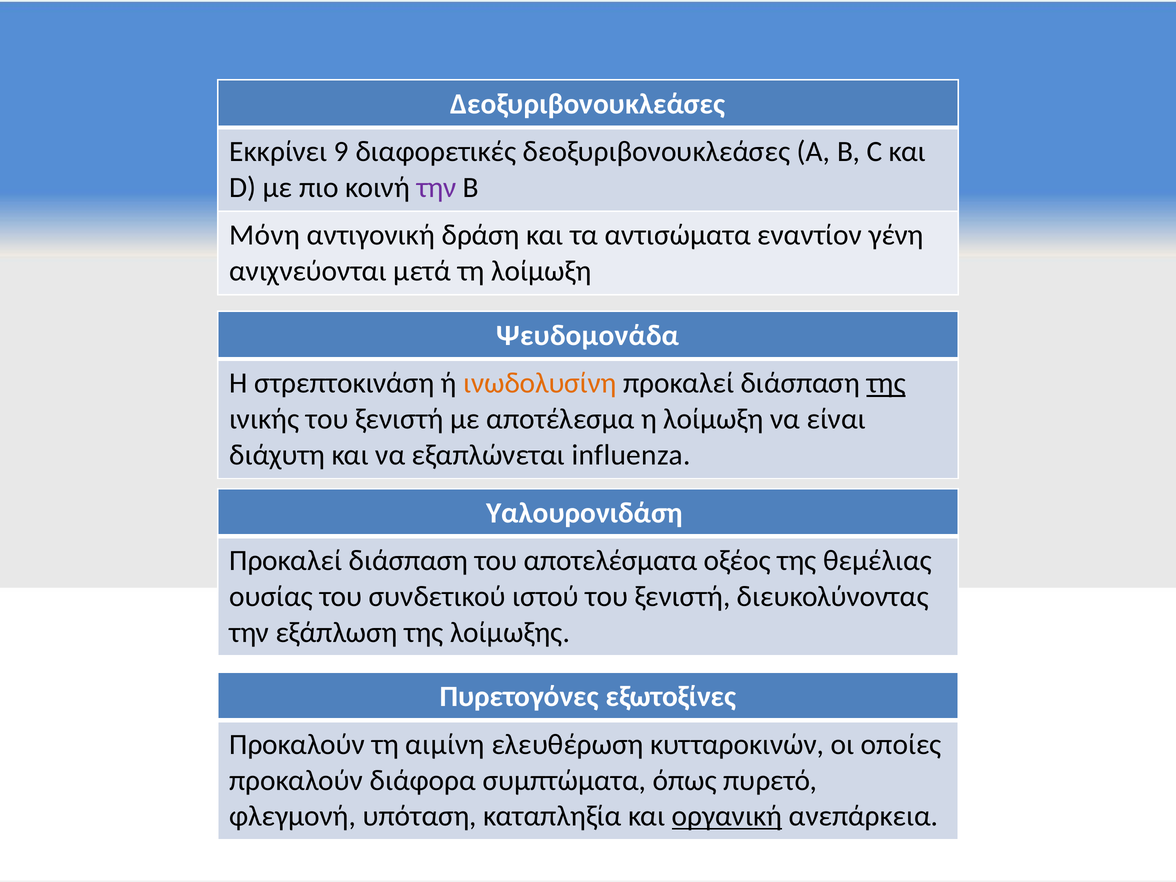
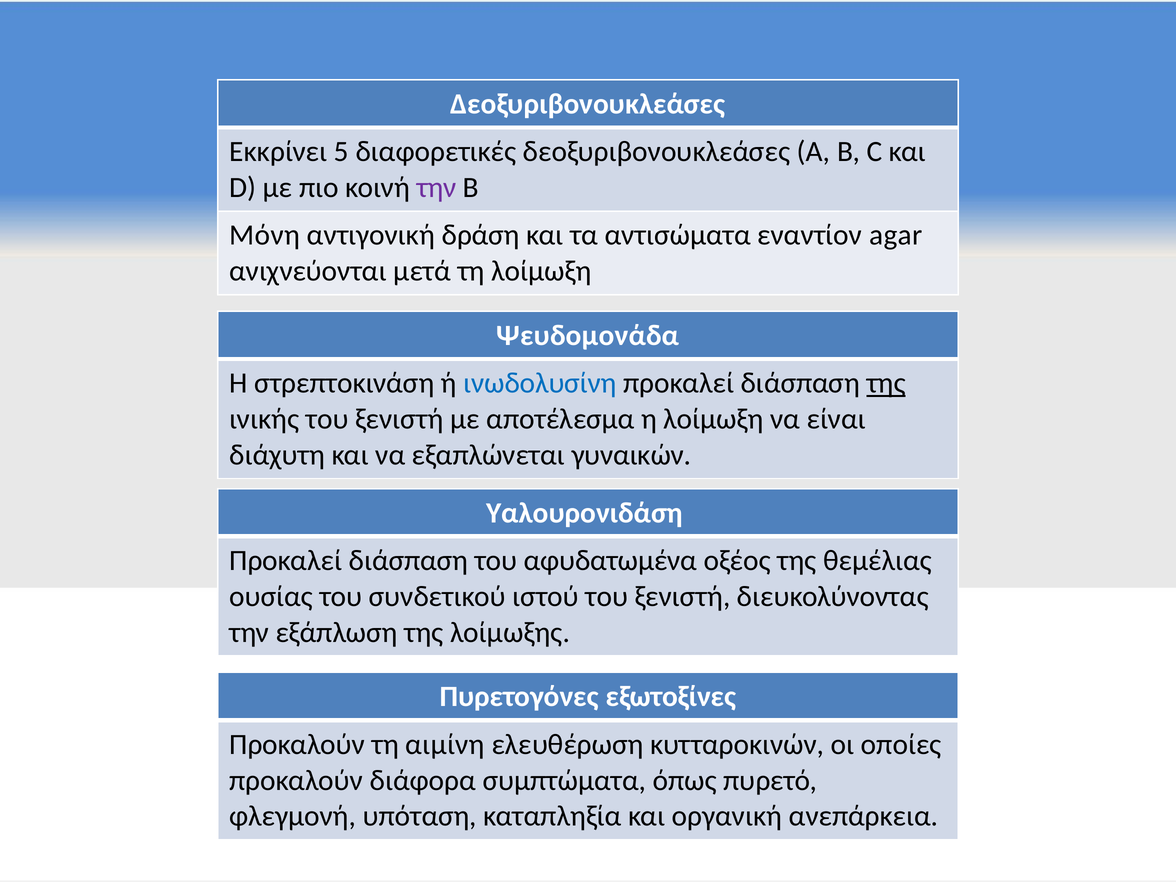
9: 9 -> 5 (341, 152)
γένη: γένη -> agar (896, 235)
ινωδολυσίνη colour: orange -> blue (540, 383)
influenza: influenza -> γυναικών (631, 455)
αποτελέσματα: αποτελέσματα -> αφυδατωμένα (611, 561)
οργανική underline: present -> none (727, 816)
